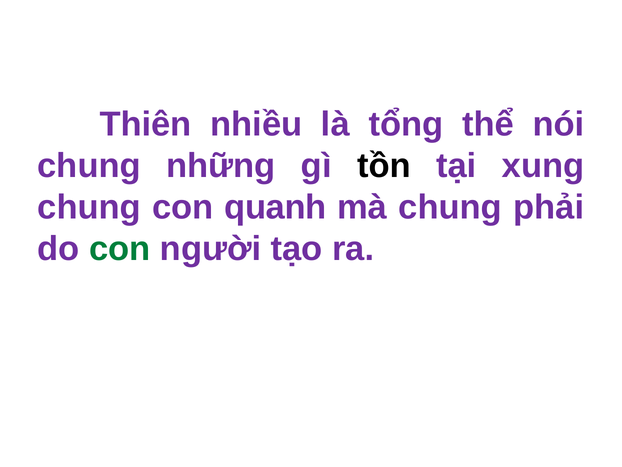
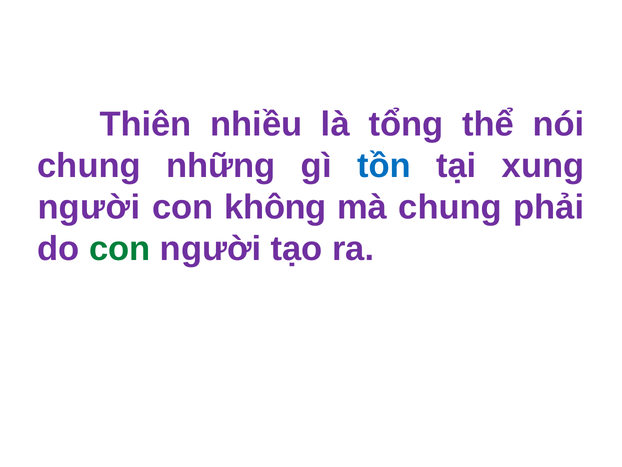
tồn colour: black -> blue (384, 166)
chung: chung -> người (89, 207)
quanh: quanh -> không (275, 207)
